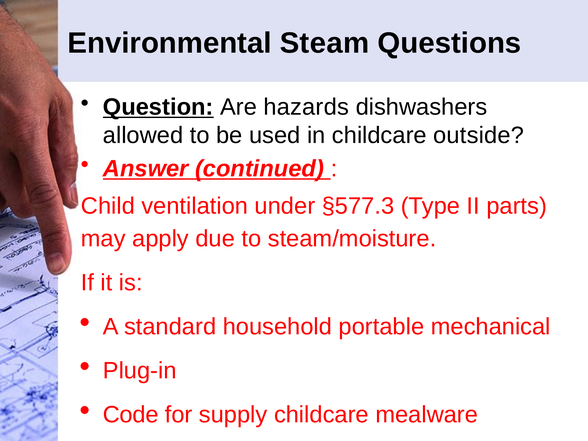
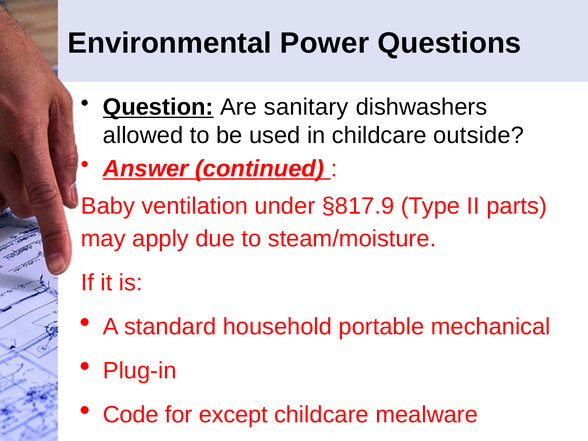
Steam: Steam -> Power (324, 43)
hazards: hazards -> sanitary (306, 107)
Child: Child -> Baby (108, 206)
§577.3: §577.3 -> §817.9 (358, 206)
supply: supply -> except (233, 415)
